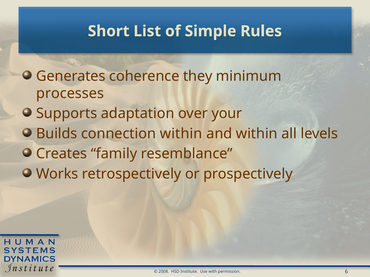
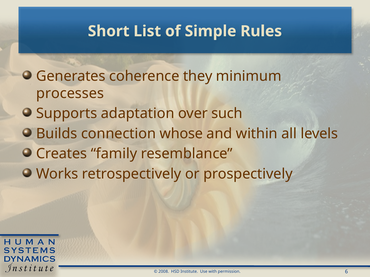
your: your -> such (227, 114)
connection within: within -> whose (181, 134)
